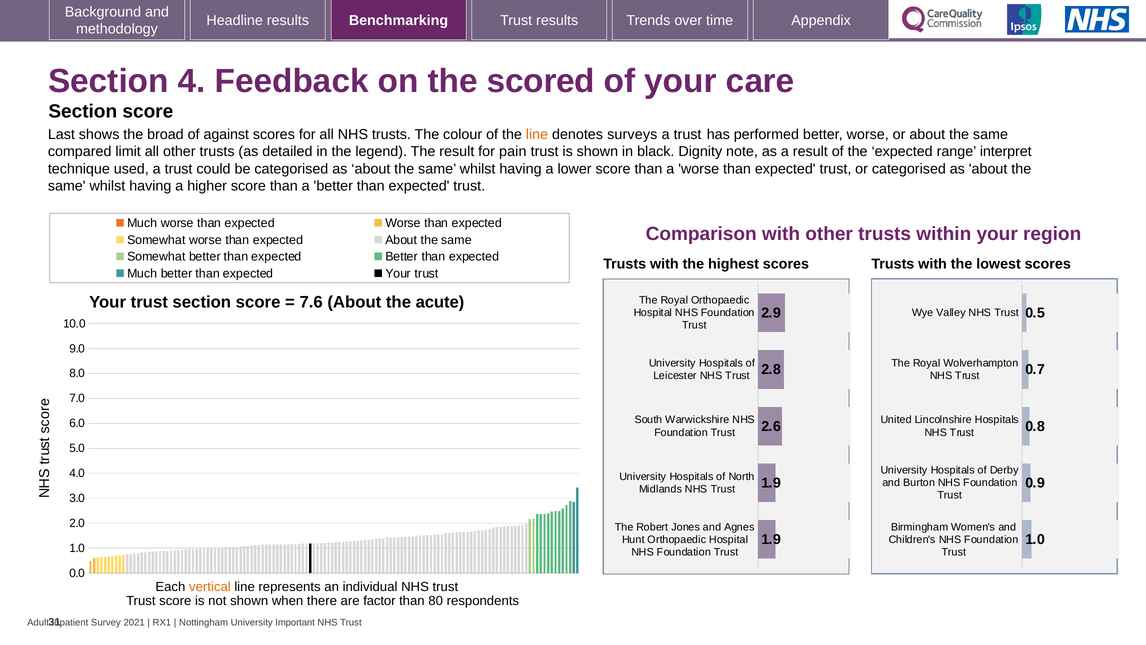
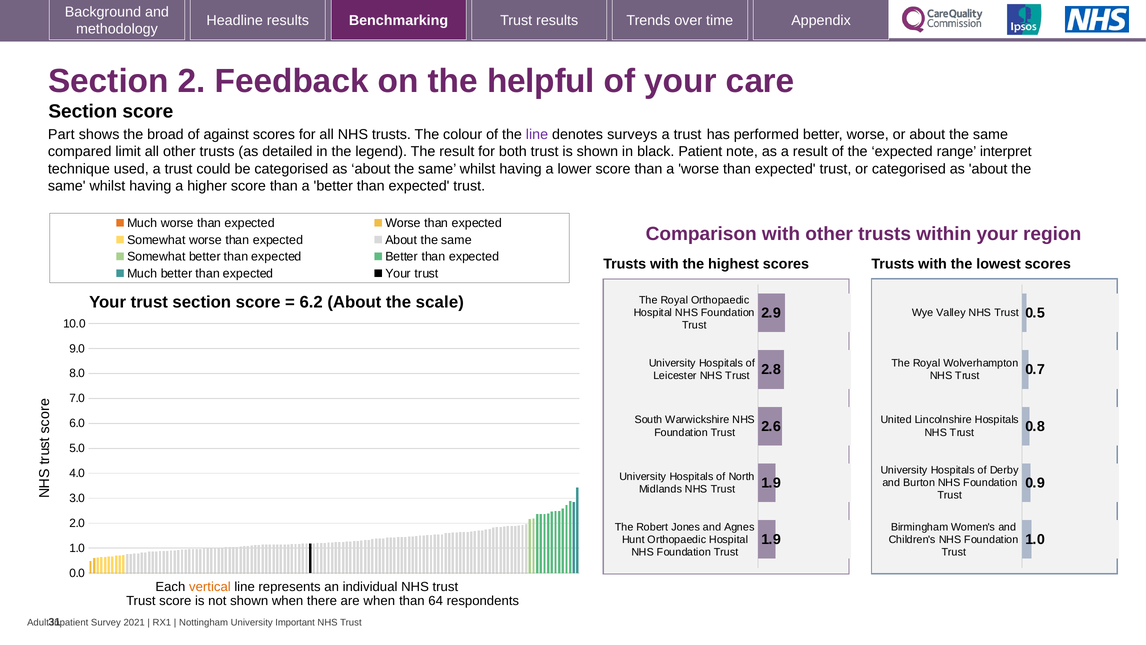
4: 4 -> 2 (192, 81)
scored: scored -> helpful (541, 81)
Last: Last -> Part (61, 134)
line colour: orange -> purple (537, 134)
pain: pain -> both (513, 152)
Dignity: Dignity -> Patient (700, 152)
7.6: 7.6 -> 6.2 (311, 302)
acute: acute -> scale (440, 302)
are factor: factor -> when (379, 601)
80: 80 -> 64 (436, 601)
